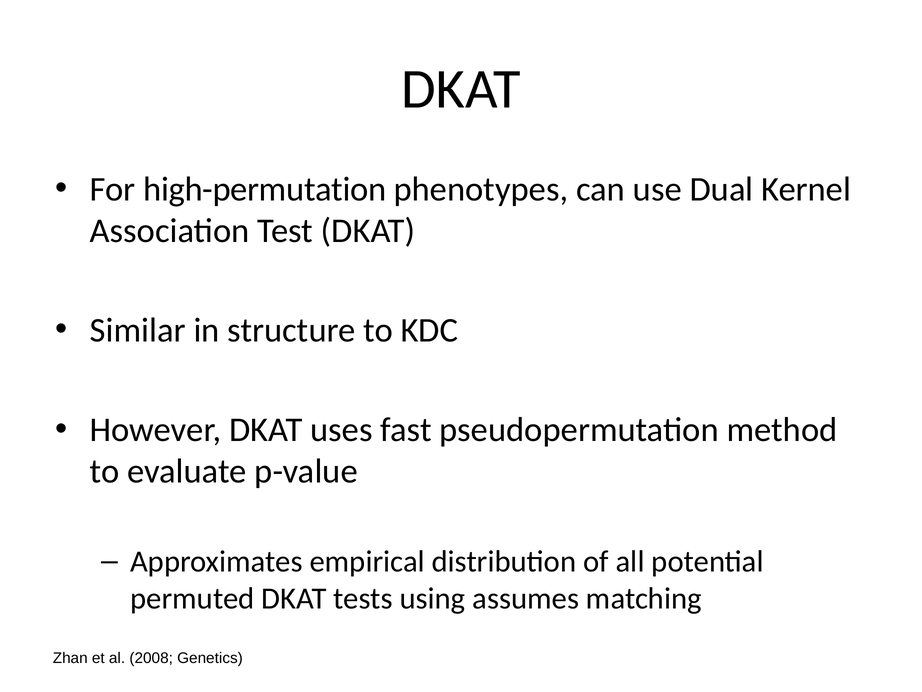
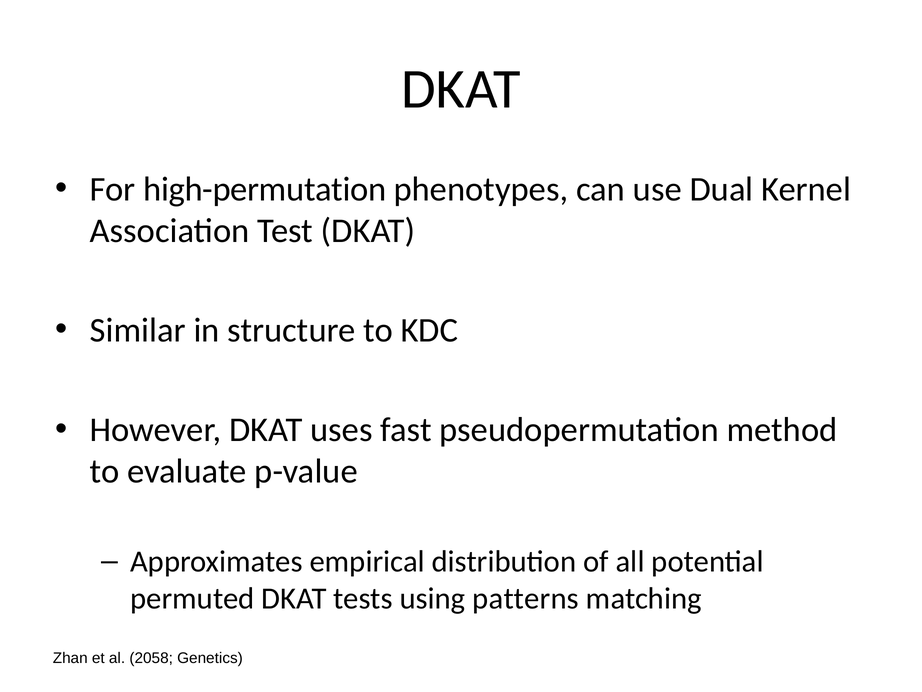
assumes: assumes -> patterns (526, 598)
2008: 2008 -> 2058 (151, 658)
